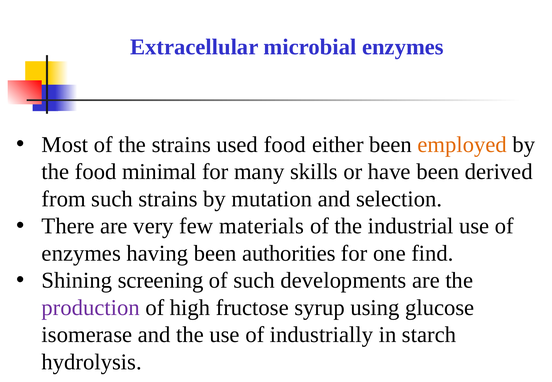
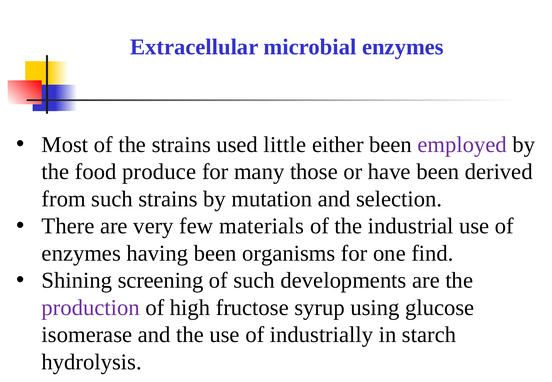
used food: food -> little (285, 145)
employed colour: orange -> purple (462, 145)
minimal: minimal -> produce (159, 172)
skills: skills -> those (314, 172)
authorities: authorities -> organisms (289, 253)
